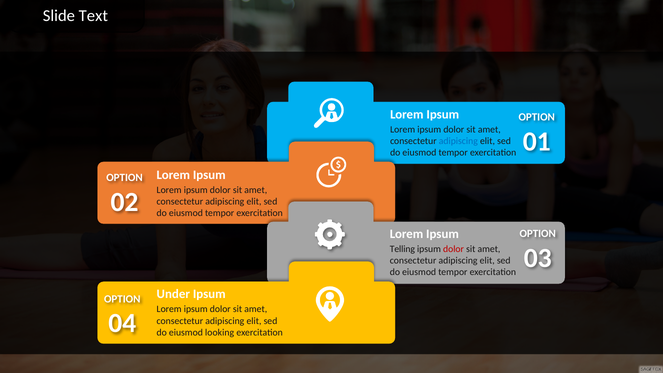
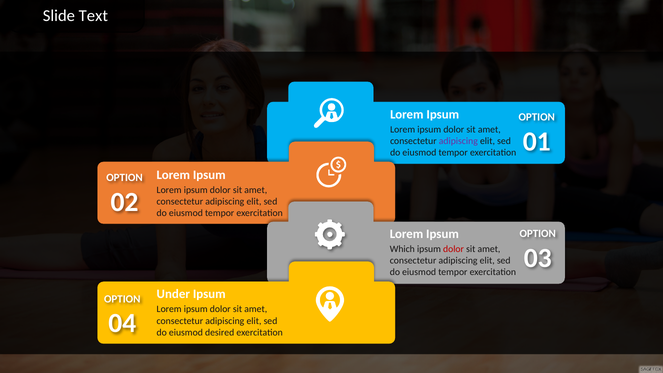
adipiscing colour: blue -> purple (458, 141)
Telling: Telling -> Which (402, 249)
looking: looking -> desired (220, 332)
